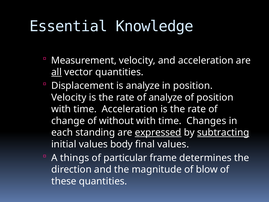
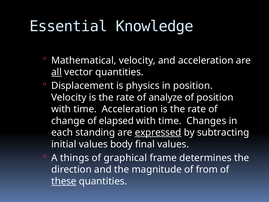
Measurement: Measurement -> Mathematical (84, 60)
is analyze: analyze -> physics (143, 86)
without: without -> elapsed (116, 121)
subtracting underline: present -> none (223, 132)
particular: particular -> graphical (125, 158)
blow: blow -> from (207, 169)
these underline: none -> present (64, 181)
